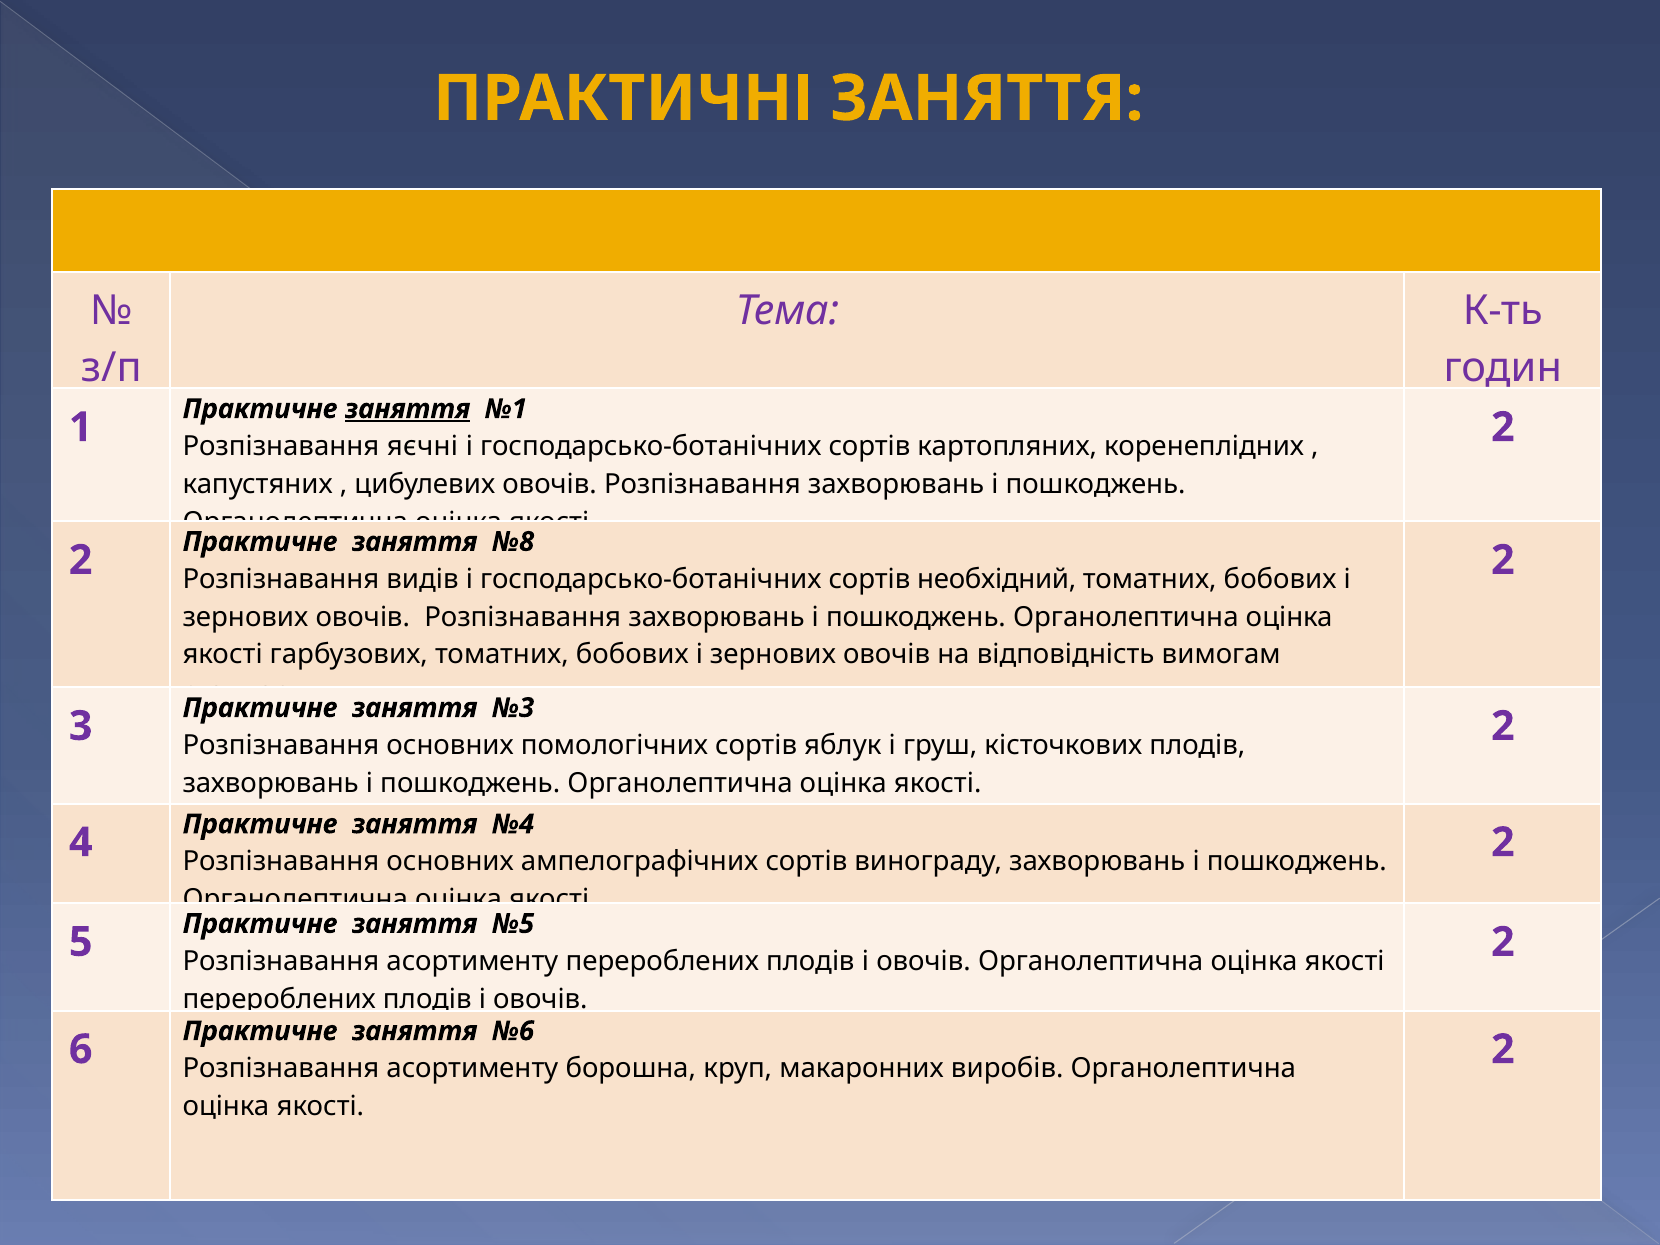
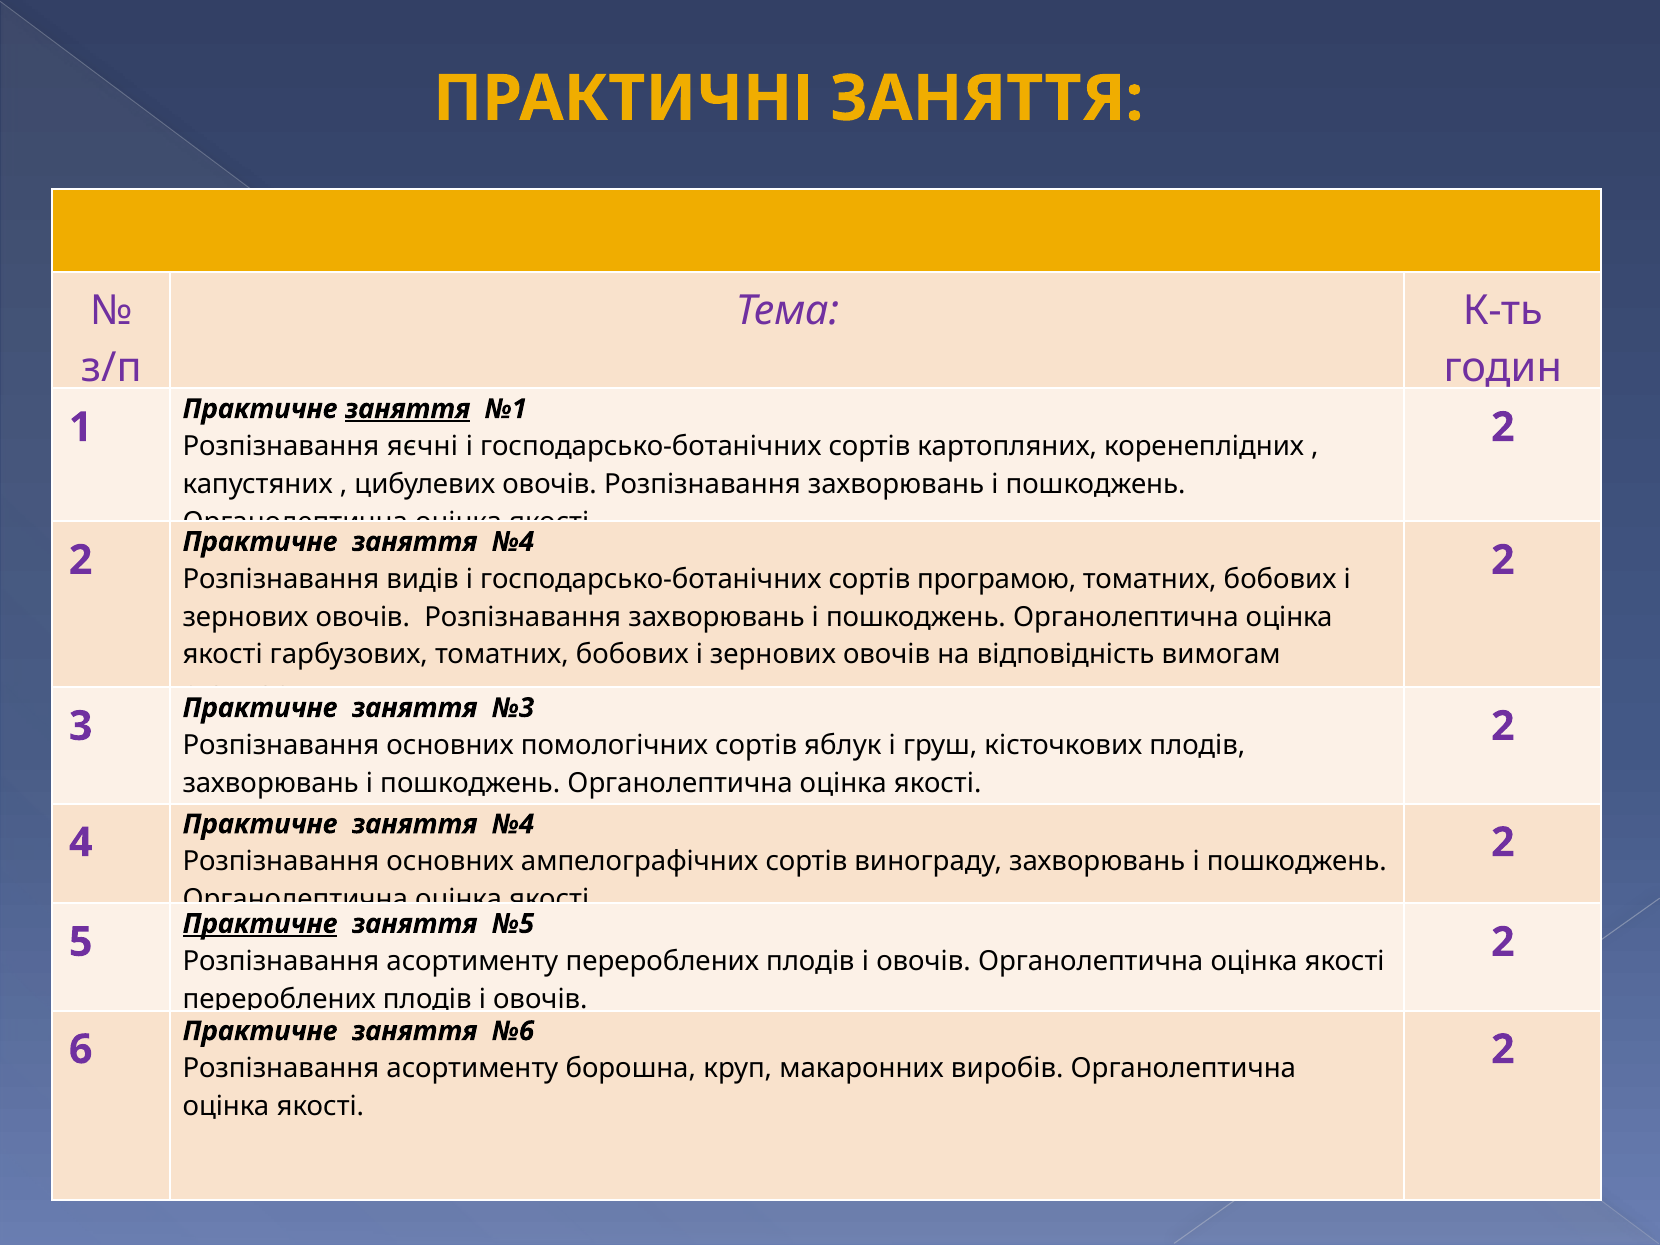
№8: №8 -> №4 (513, 542)
необхідний: необхідний -> програмою (997, 579)
Практичне underline: none -> present (260, 924)
